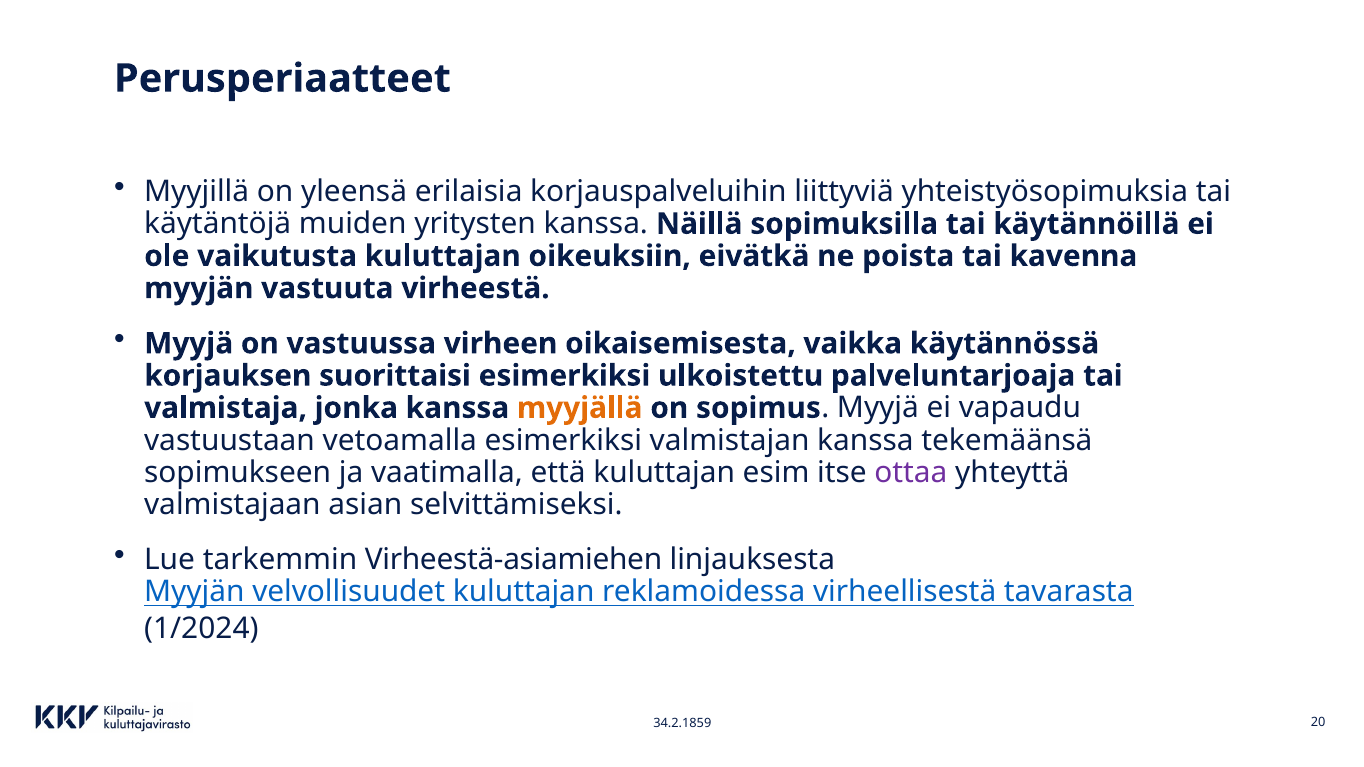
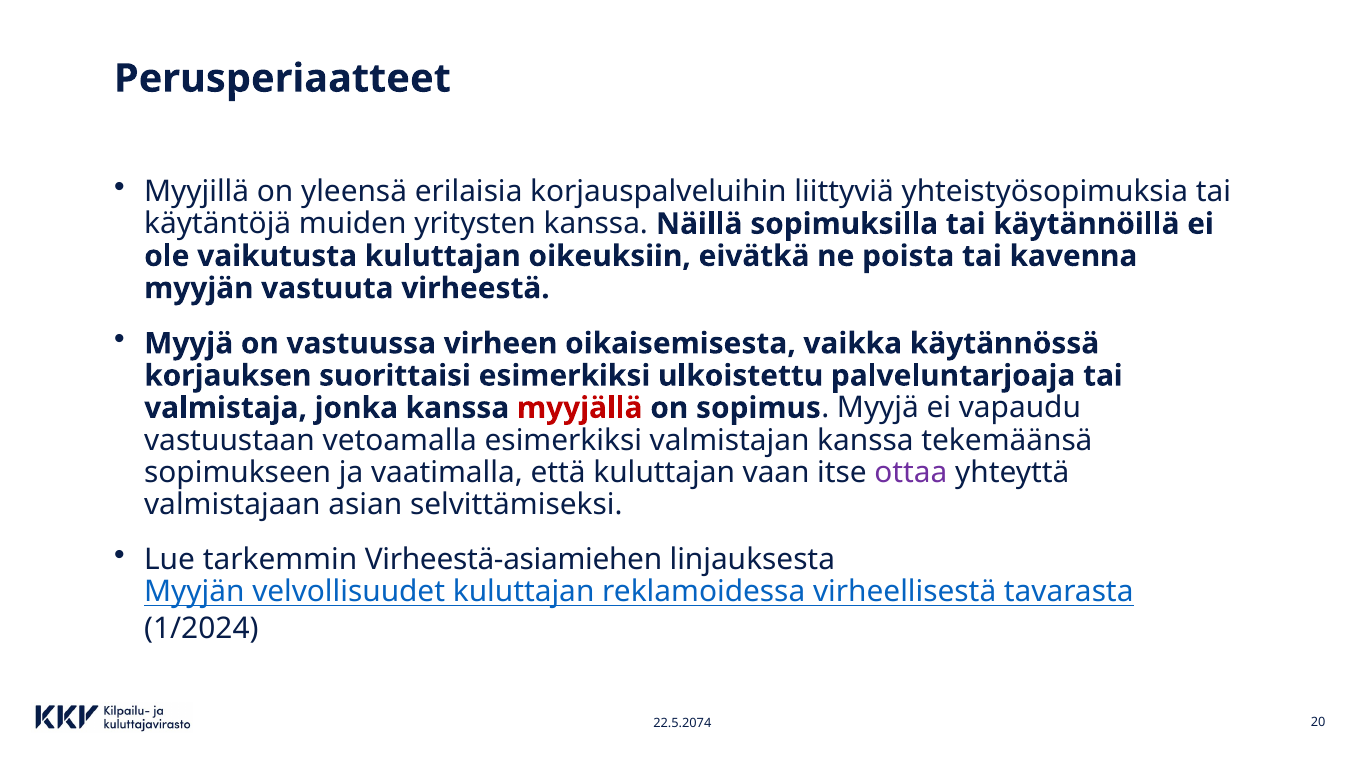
myyjällä colour: orange -> red (580, 408)
esim: esim -> vaan (776, 473)
34.2.1859: 34.2.1859 -> 22.5.2074 (682, 724)
